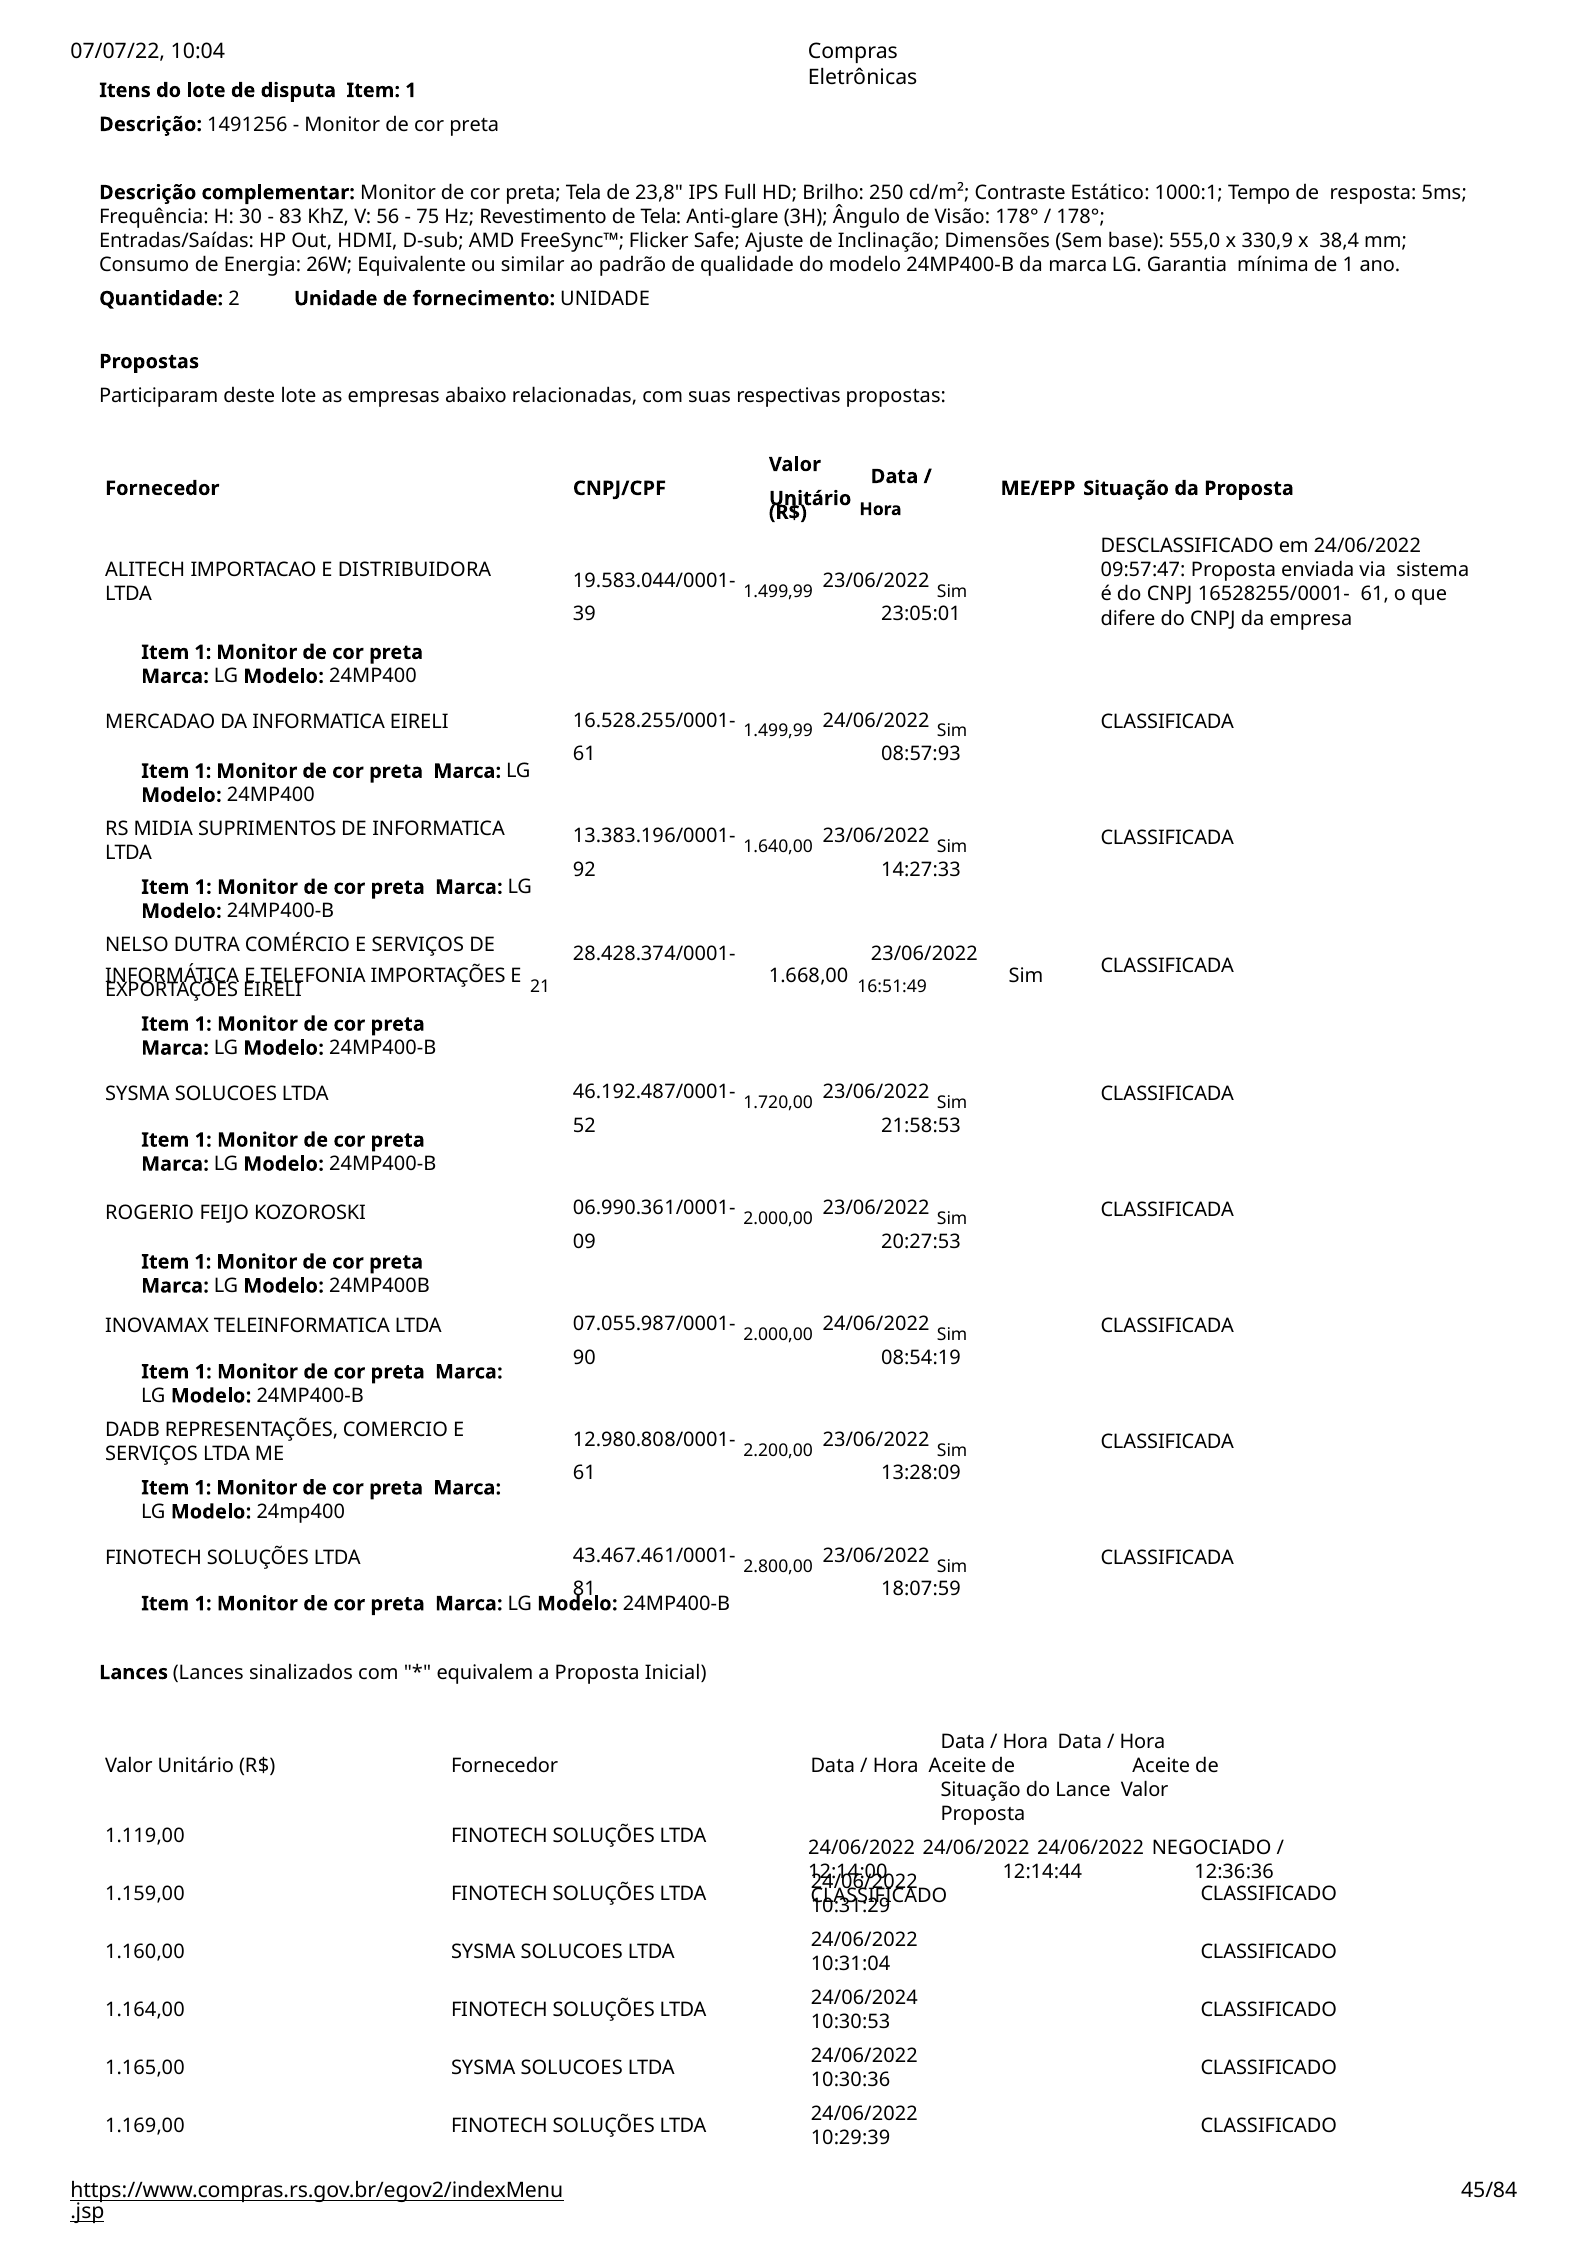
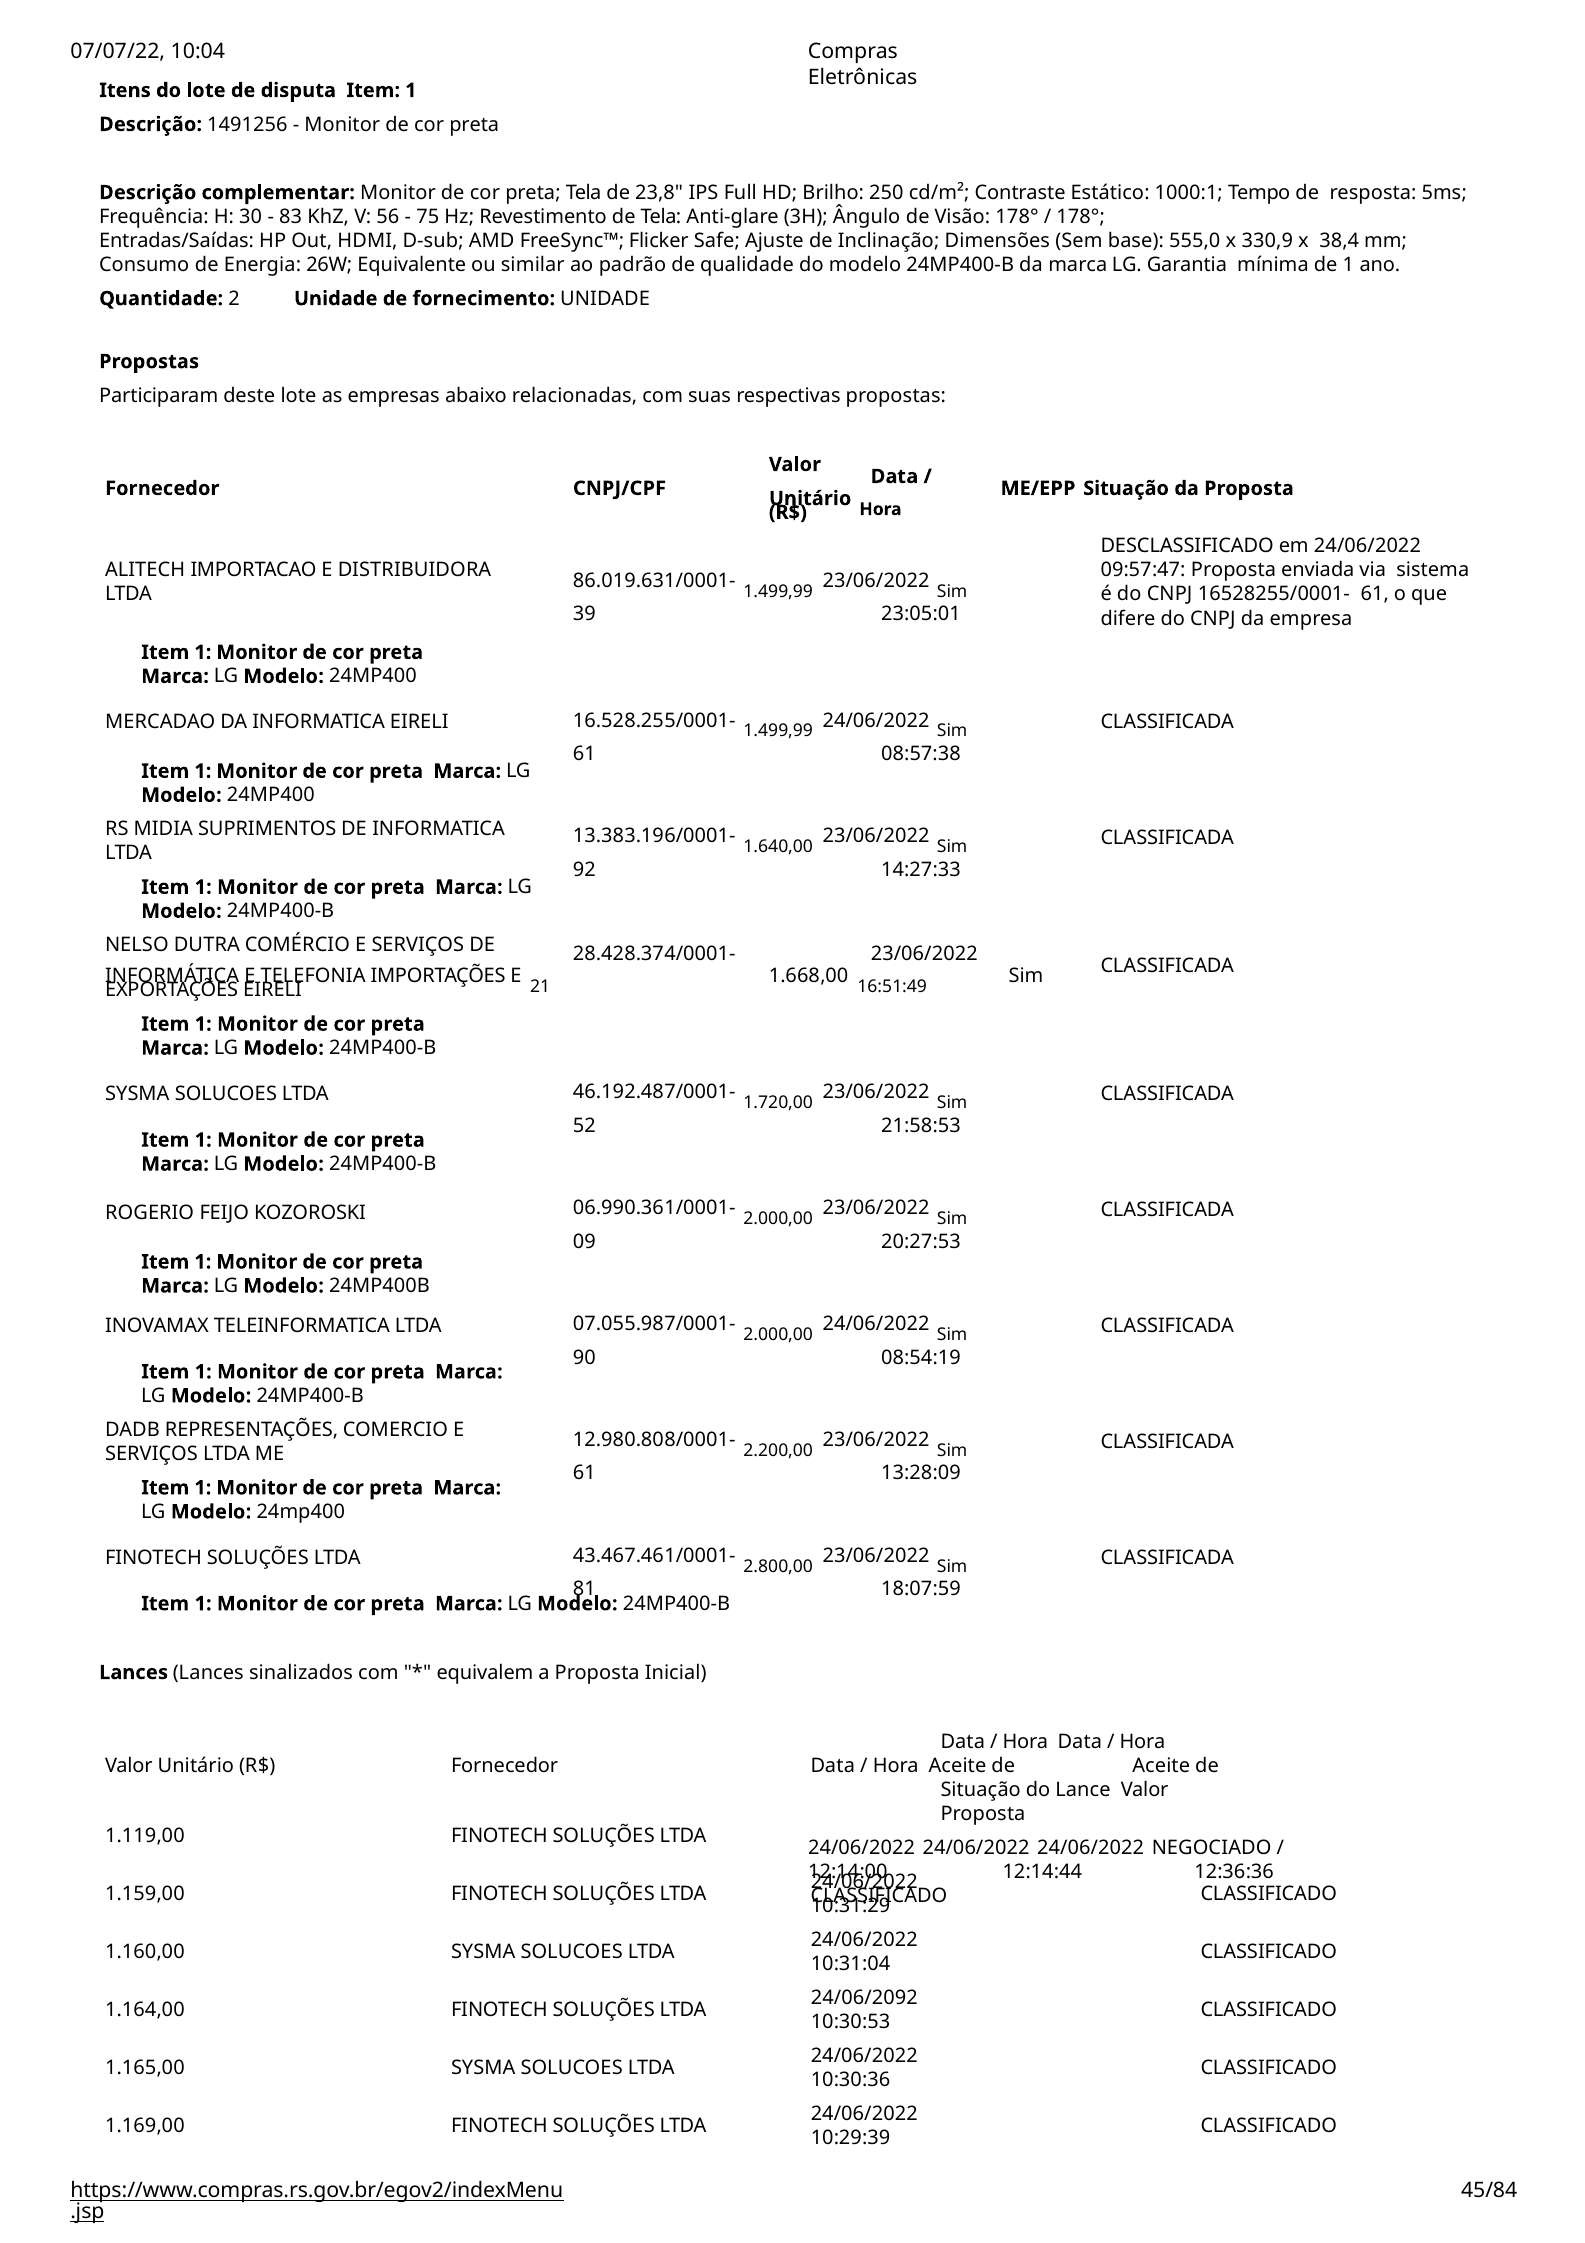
19.583.044/0001-: 19.583.044/0001- -> 86.019.631/0001- (654, 581)
08:57:93: 08:57:93 -> 08:57:38 (921, 754)
24/06/2024: 24/06/2024 -> 24/06/2092 (864, 1998)
